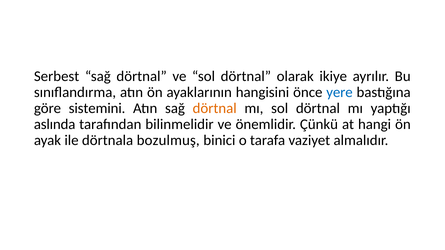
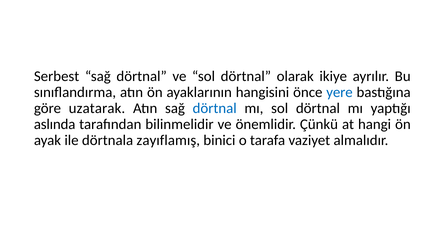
sistemini: sistemini -> uzatarak (97, 108)
dörtnal colour: orange -> blue (215, 108)
bozulmuş: bozulmuş -> zayıflamış (168, 140)
